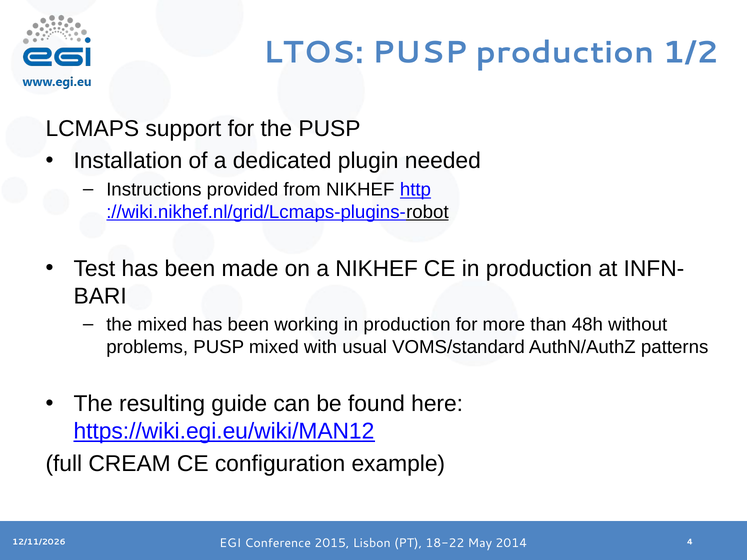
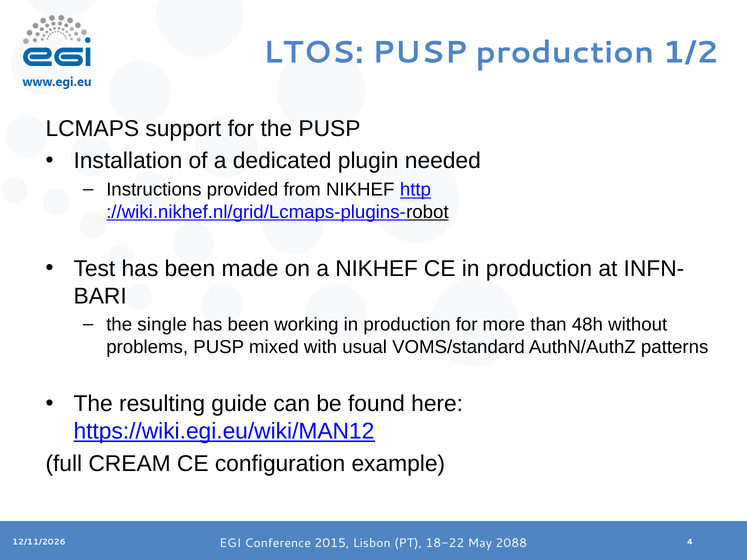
the mixed: mixed -> single (162, 325)
2014: 2014 -> 2088 (511, 544)
